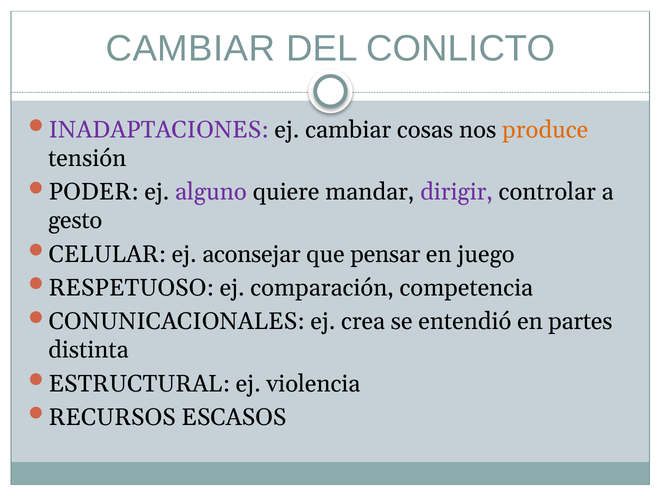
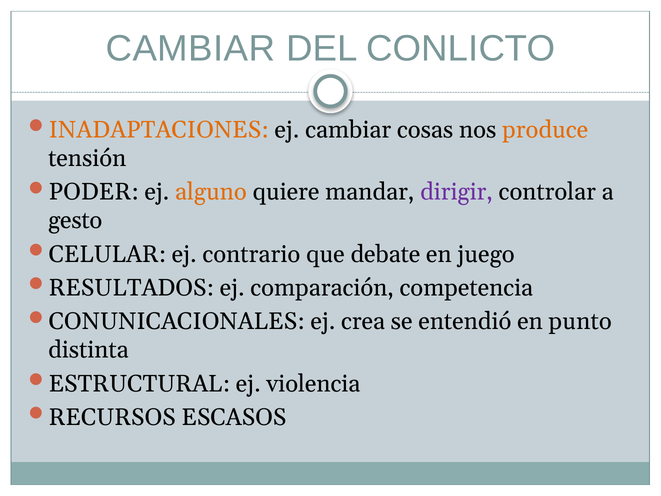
INADAPTACIONES colour: purple -> orange (159, 130)
alguno colour: purple -> orange (211, 192)
aconsejar: aconsejar -> contrario (251, 254)
pensar: pensar -> debate (385, 254)
RESPETUOSO: RESPETUOSO -> RESULTADOS (131, 288)
partes: partes -> punto (580, 321)
